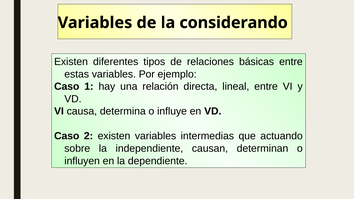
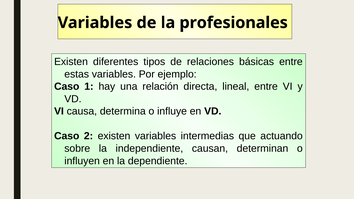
considerando: considerando -> profesionales (234, 23)
